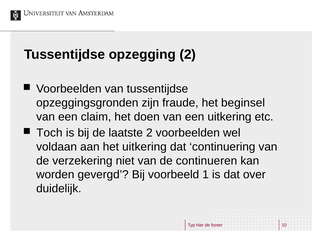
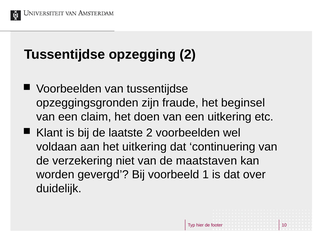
Toch: Toch -> Klant (49, 133)
continueren: continueren -> maatstaven (206, 161)
